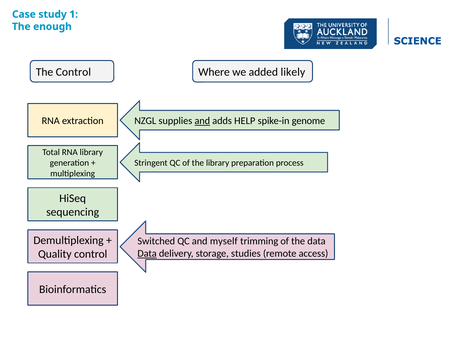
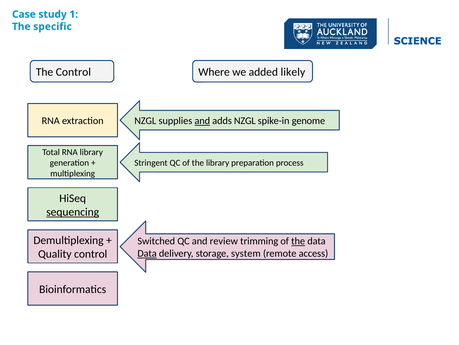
enough: enough -> specific (52, 27)
adds HELP: HELP -> NZGL (245, 121)
sequencing underline: none -> present (73, 212)
myself: myself -> review (224, 241)
the underline: none -> present (298, 241)
studies: studies -> system (246, 253)
